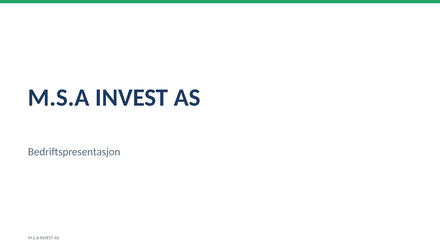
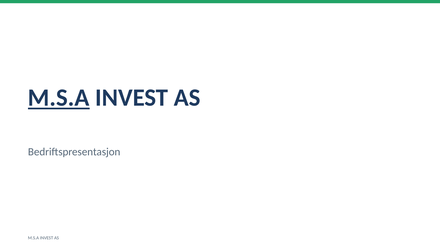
M.S.A underline: none -> present (59, 98)
